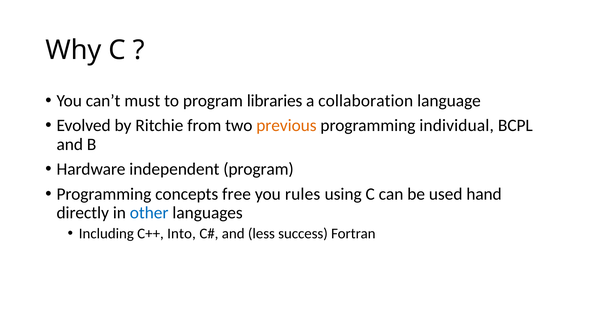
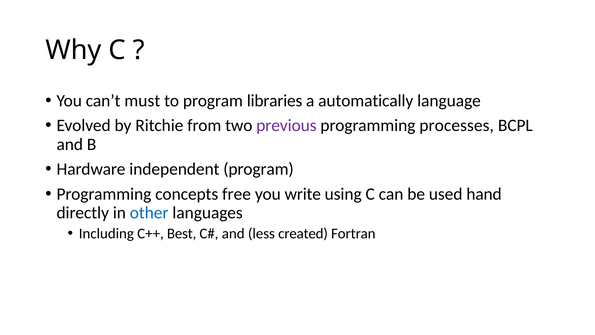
collaboration: collaboration -> automatically (366, 101)
previous colour: orange -> purple (286, 125)
individual: individual -> processes (457, 125)
rules: rules -> write (303, 194)
Into: Into -> Best (182, 233)
success: success -> created (303, 233)
